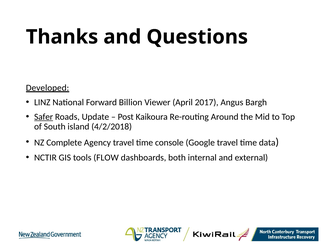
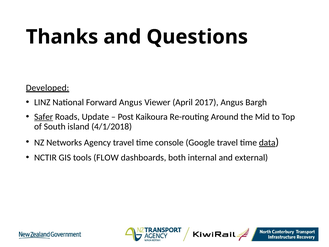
Forward Billion: Billion -> Angus (131, 102)
4/2/2018: 4/2/2018 -> 4/1/2018 (112, 127)
Complete: Complete -> Networks (64, 143)
data underline: none -> present (267, 143)
